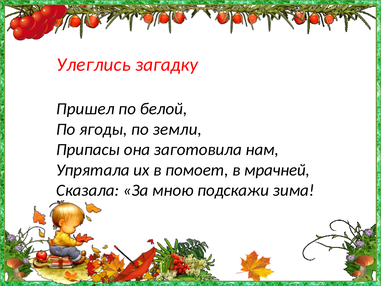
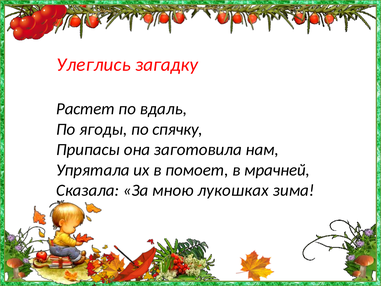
Пришел: Пришел -> Растет (85, 109)
белой: белой -> вдаль (163, 109)
земли: земли -> спячку (177, 129)
подскажи: подскажи -> лукошках (233, 190)
